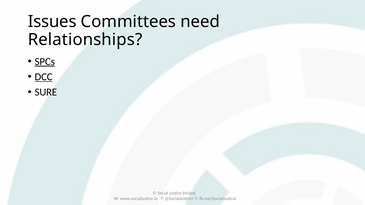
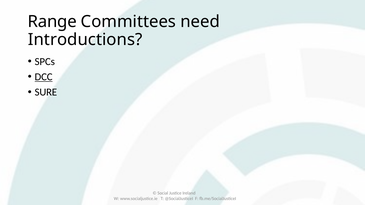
Issues: Issues -> Range (52, 22)
Relationships: Relationships -> Introductions (85, 40)
SPCs underline: present -> none (45, 62)
